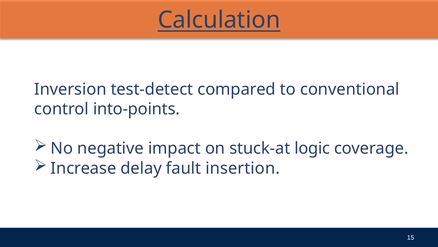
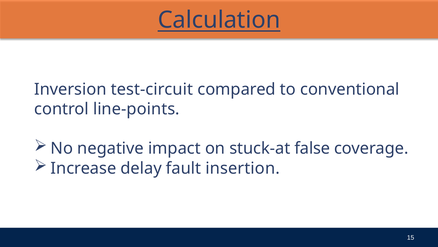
test-detect: test-detect -> test-circuit (152, 89)
into-points: into-points -> line-points (136, 109)
logic: logic -> false (312, 148)
